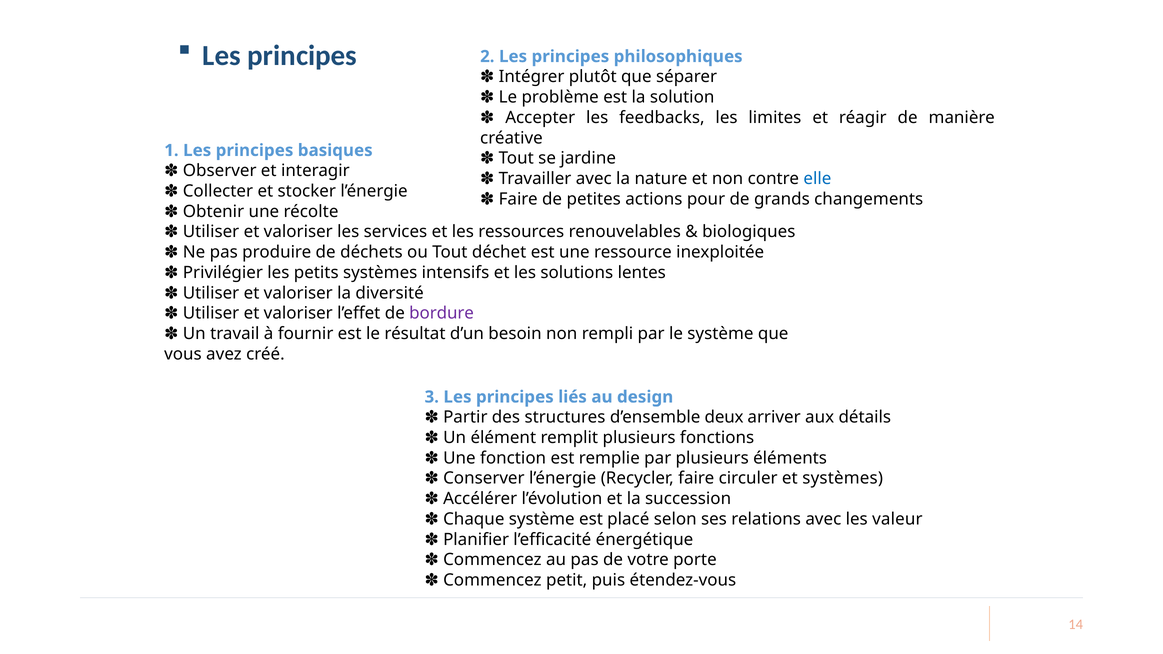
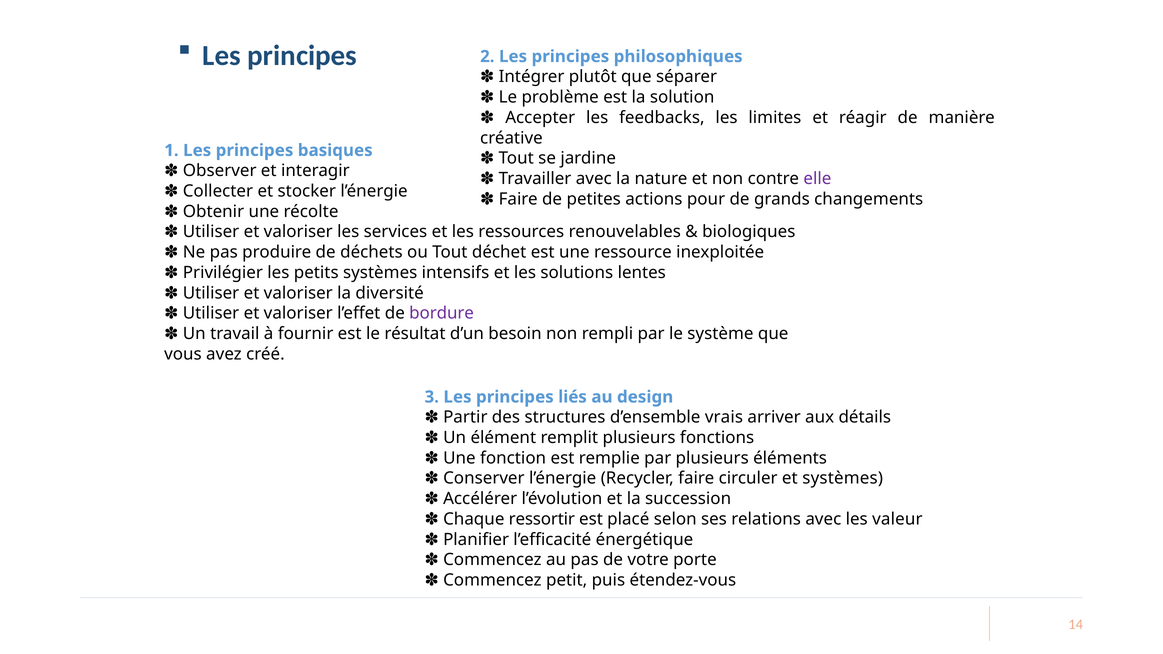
elle colour: blue -> purple (817, 179)
deux: deux -> vrais (724, 417)
Chaque système: système -> ressortir (542, 519)
